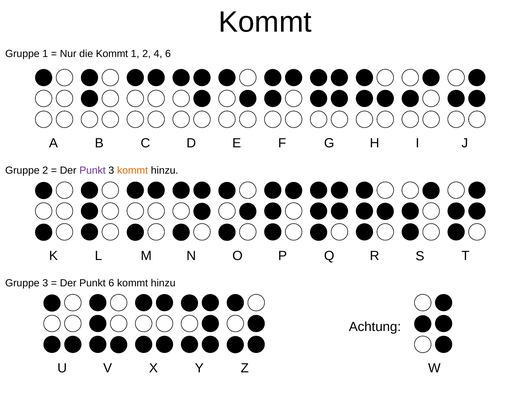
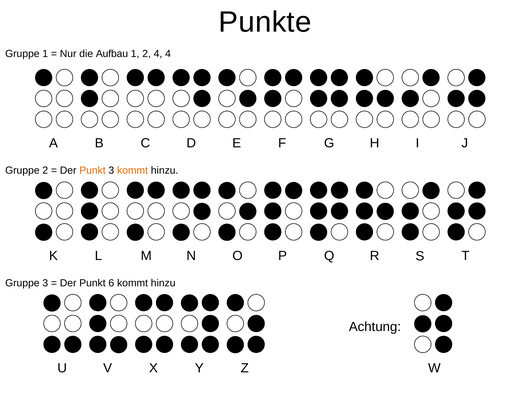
Kommt: Kommt -> Punkte (265, 22)
die Kommt: Kommt -> Aufbau (112, 54)
4 6: 6 -> 4 (168, 54)
Punkt colour: purple -> orange (92, 170)
